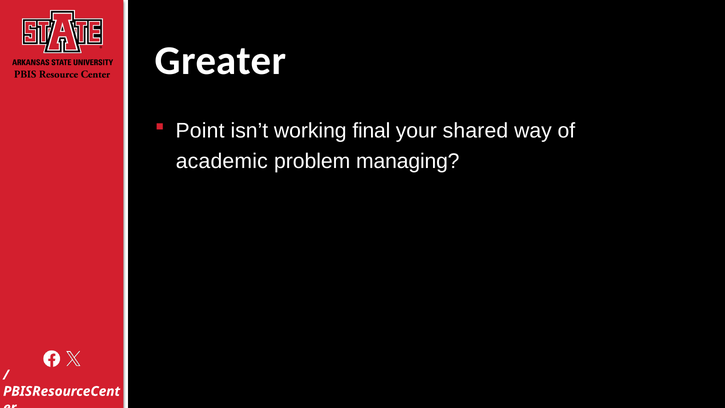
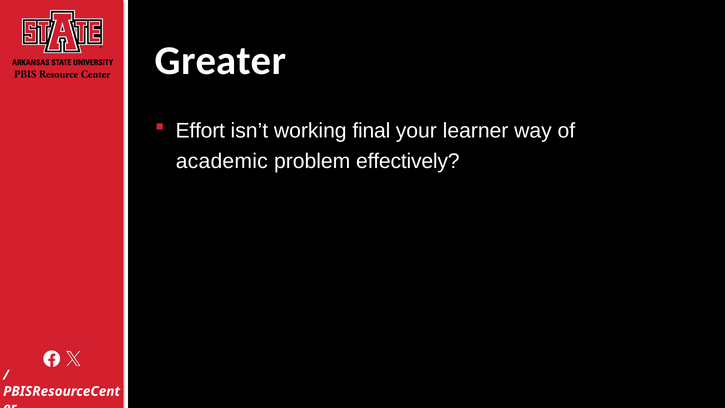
Point: Point -> Effort (200, 131)
shared: shared -> learner (476, 131)
managing: managing -> effectively (408, 161)
